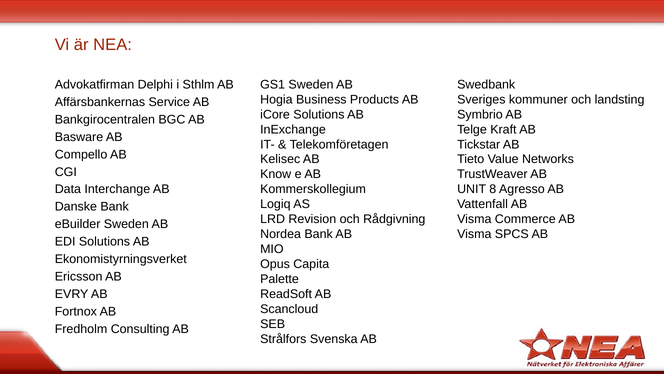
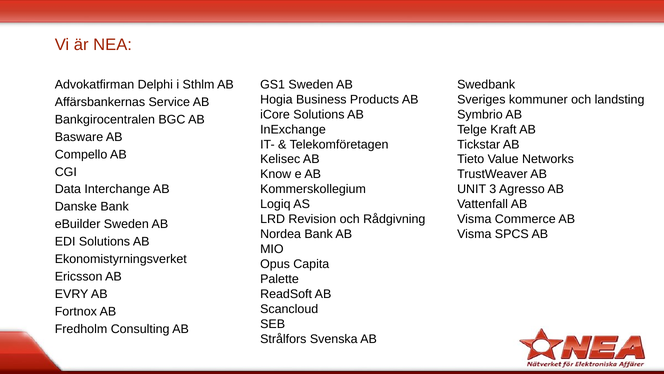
8: 8 -> 3 (493, 189)
